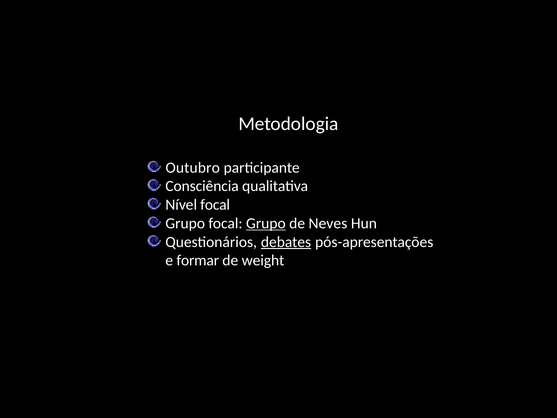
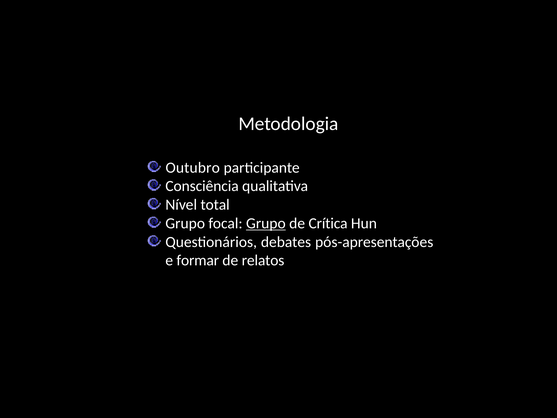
Nível focal: focal -> total (215, 205)
Neves: Neves -> Crítica (328, 223)
debates underline: present -> none (286, 242)
weight: weight -> relatos (263, 260)
